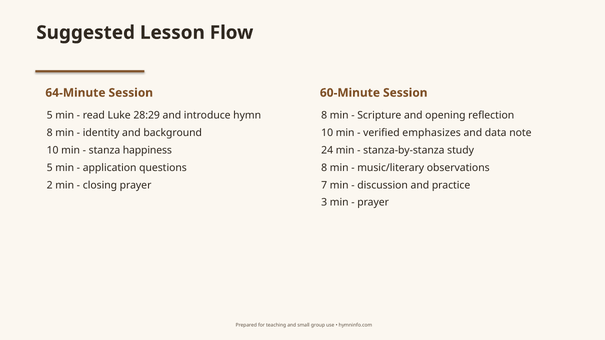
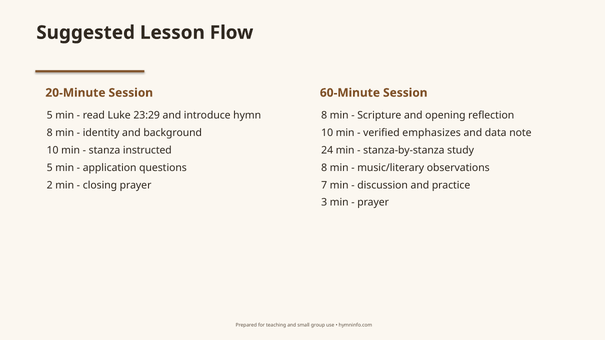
64-Minute: 64-Minute -> 20-Minute (75, 93)
28:29: 28:29 -> 23:29 (147, 115)
happiness: happiness -> instructed (147, 150)
